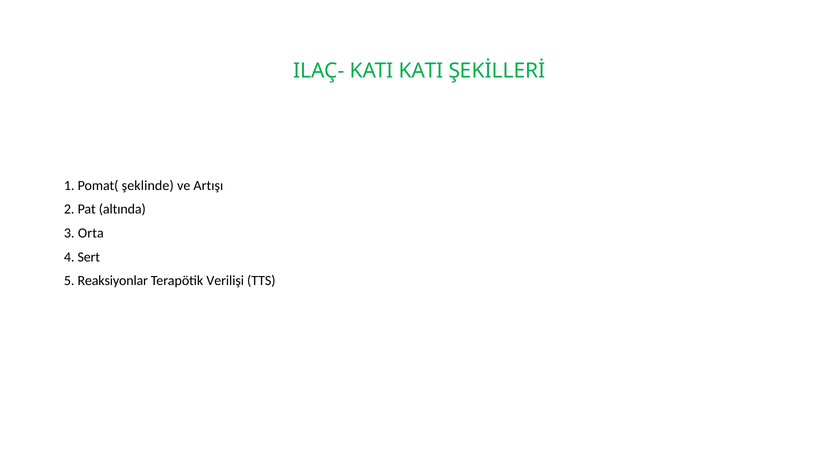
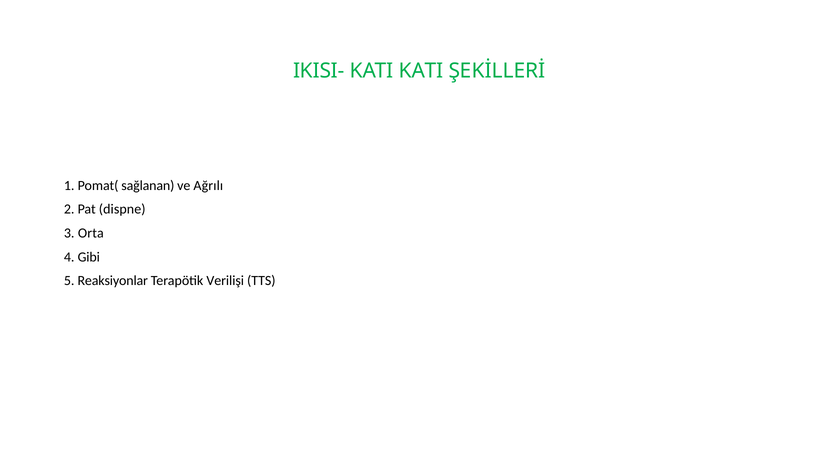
ILAÇ-: ILAÇ- -> IKISI- (319, 71)
şeklinde: şeklinde -> sağlanan (148, 186)
Artışı: Artışı -> Ağrılı (208, 186)
altında: altında -> dispne (122, 209)
Sert: Sert -> Gibi (89, 257)
